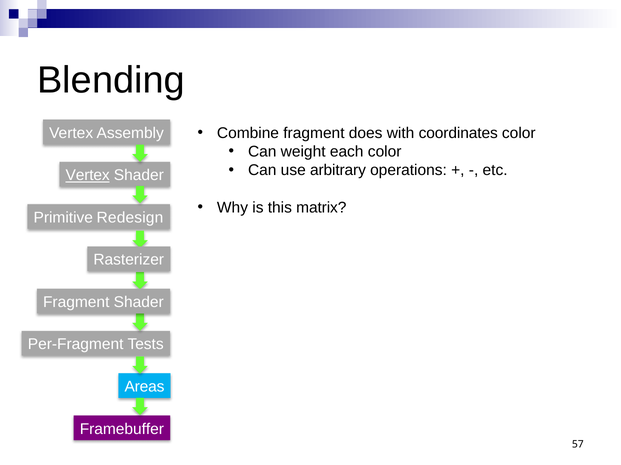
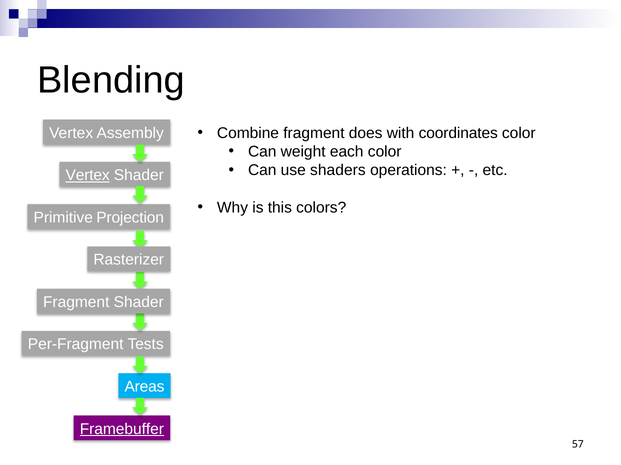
arbitrary: arbitrary -> shaders (338, 171)
matrix: matrix -> colors (321, 208)
Redesign: Redesign -> Projection (130, 218)
Framebuffer underline: none -> present (122, 430)
